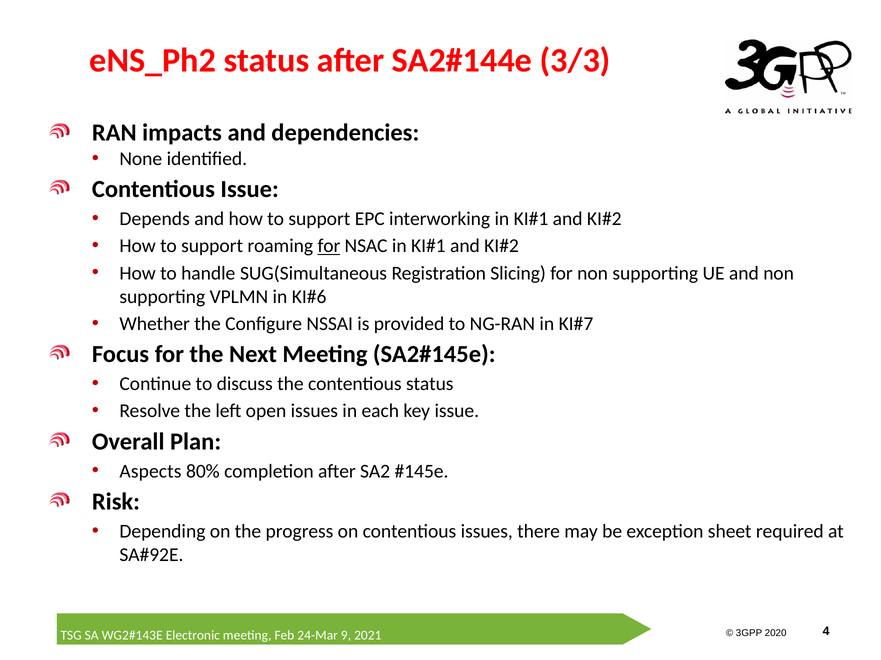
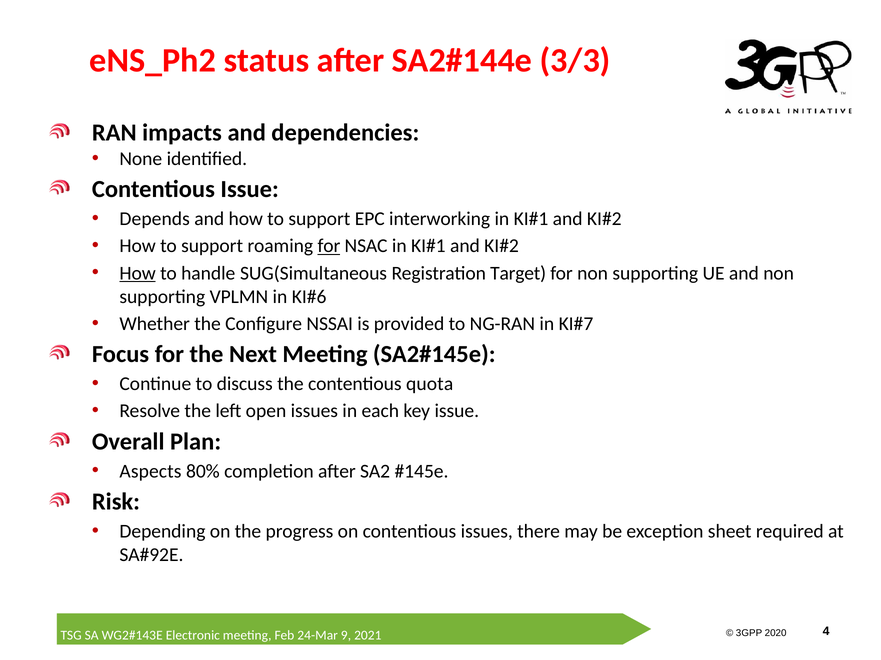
How underline: none -> present (138, 273)
Slicing: Slicing -> Target (518, 273)
contentious status: status -> quota (430, 384)
